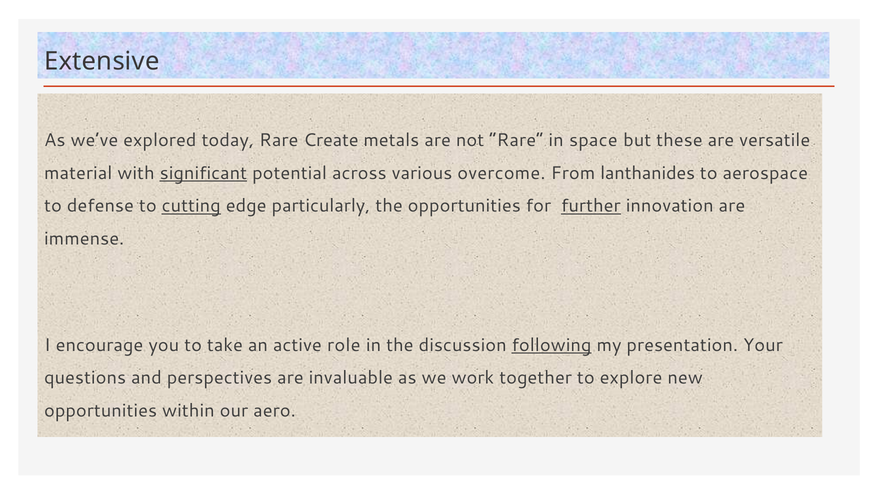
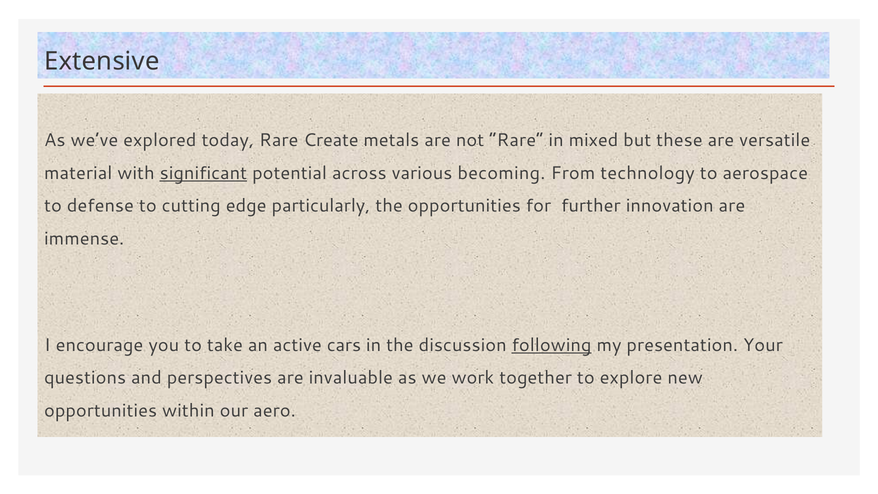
space: space -> mixed (593, 140)
overcome: overcome -> becoming (501, 173)
lanthanides: lanthanides -> technology (648, 173)
cutting underline: present -> none (191, 206)
further underline: present -> none (591, 206)
role: role -> cars (344, 345)
